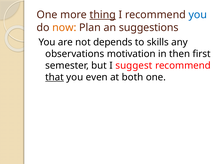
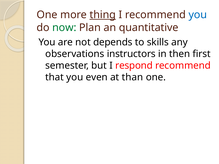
now colour: orange -> green (64, 28)
suggestions: suggestions -> quantitative (149, 28)
motivation: motivation -> instructors (131, 54)
suggest: suggest -> respond (134, 66)
that underline: present -> none (55, 77)
both: both -> than (132, 77)
